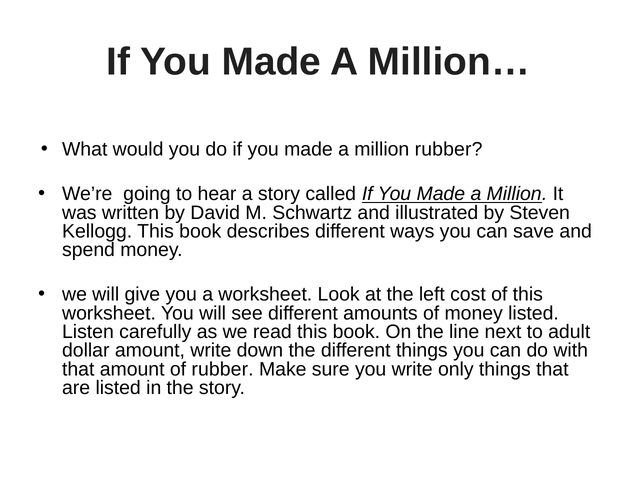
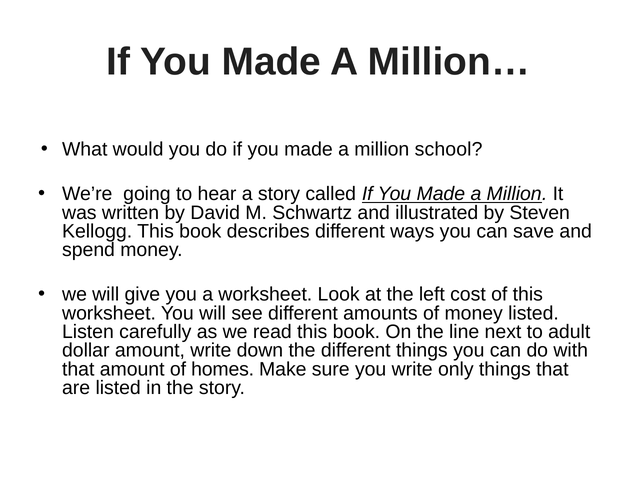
million rubber: rubber -> school (449, 149)
of rubber: rubber -> homes (223, 369)
